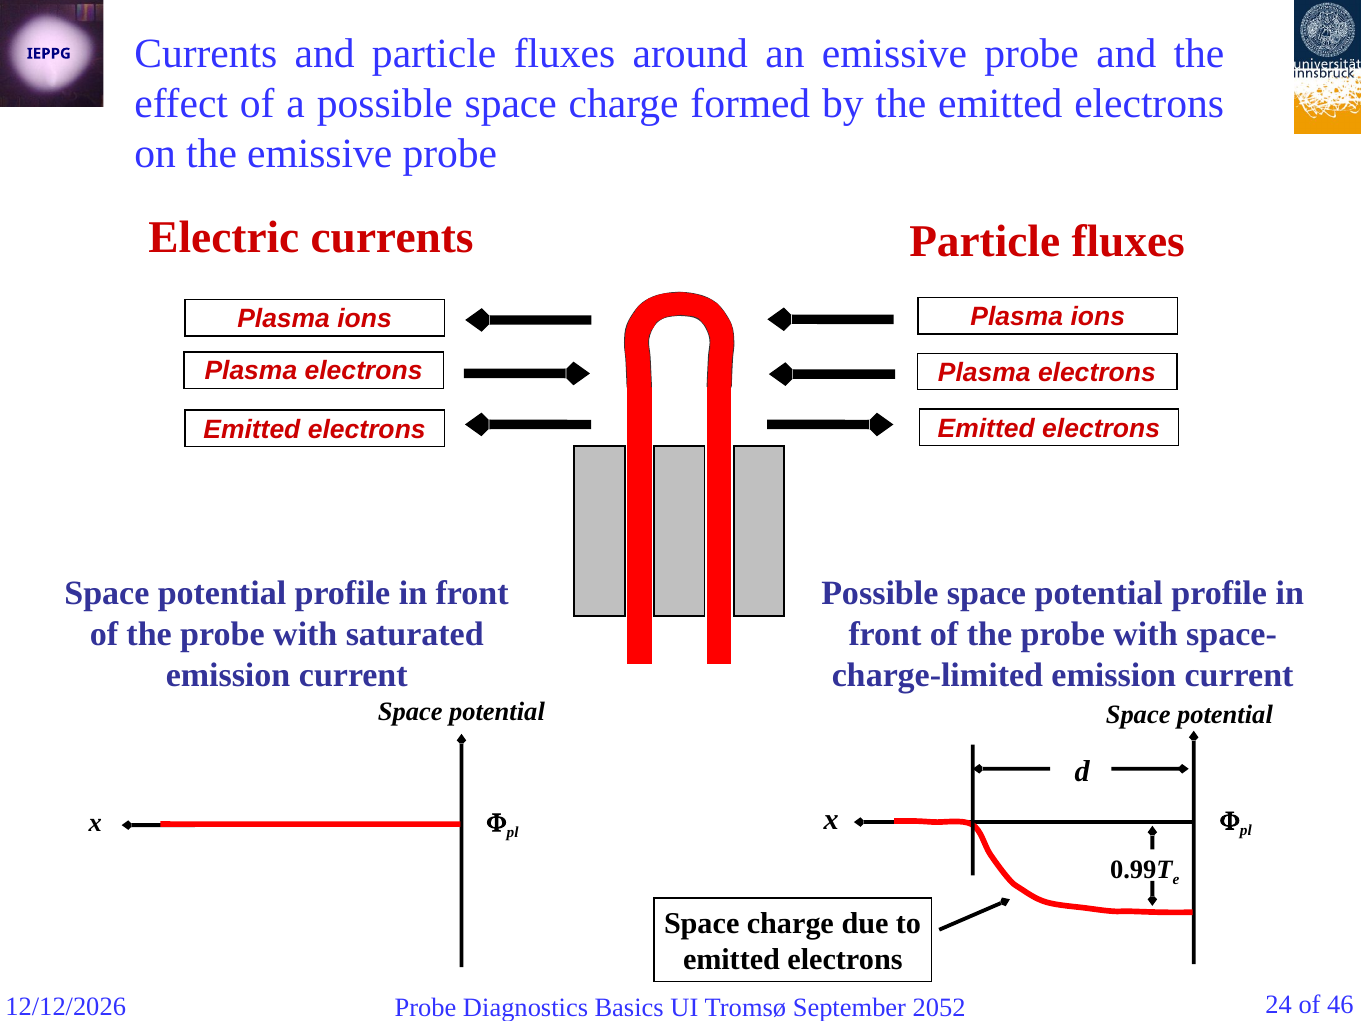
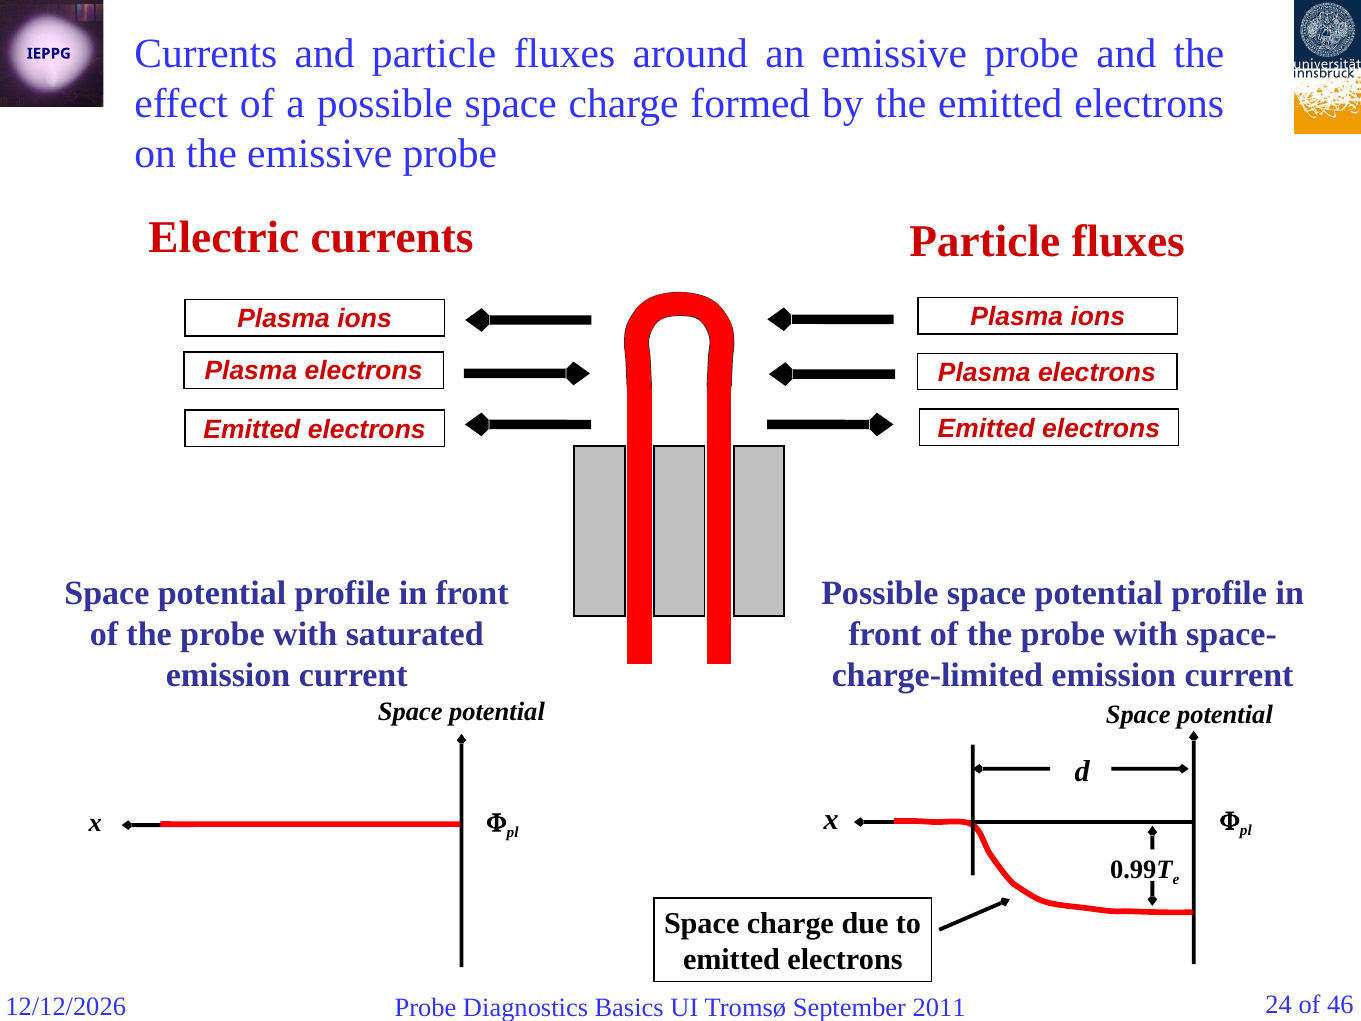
2052: 2052 -> 2011 (939, 1008)
